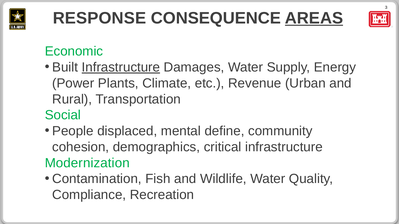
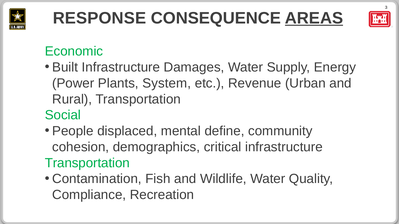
Infrastructure underline: present -> none (121, 67)
Climate: Climate -> System (167, 83)
Modernization: Modernization -> Transportation (87, 163)
